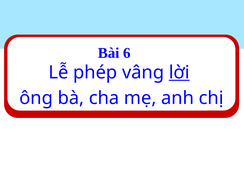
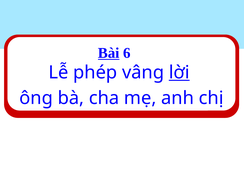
Bài underline: none -> present (109, 53)
